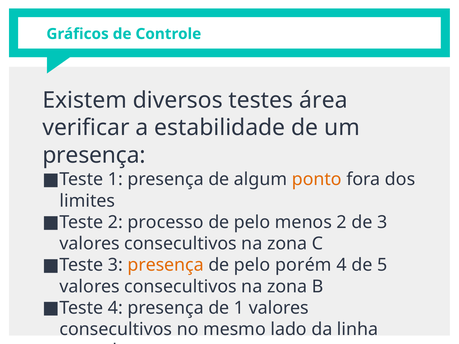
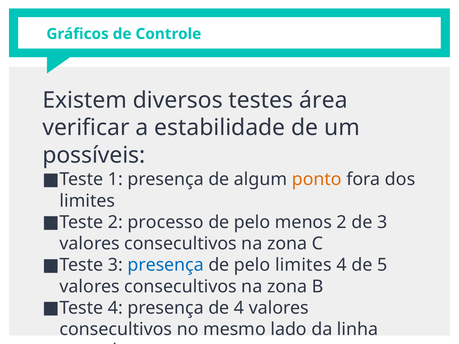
presença: presença -> possíveis (94, 155)
presença colour: orange -> blue (166, 265)
pelo porém: porém -> limites (303, 265)
de 1: 1 -> 4 (239, 308)
